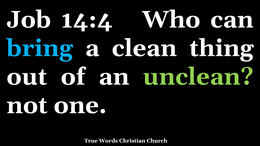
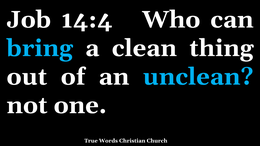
unclean colour: light green -> light blue (198, 77)
